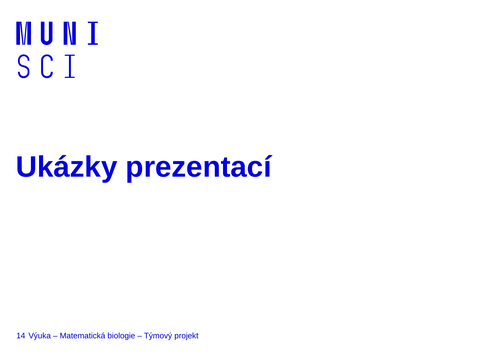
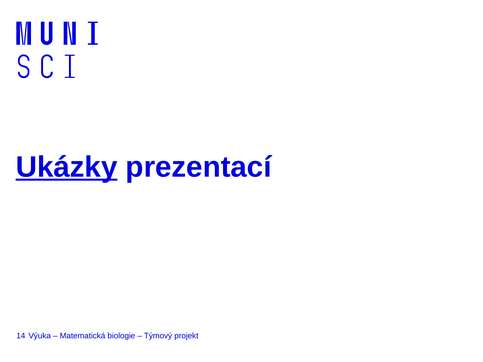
Ukázky underline: none -> present (67, 167)
